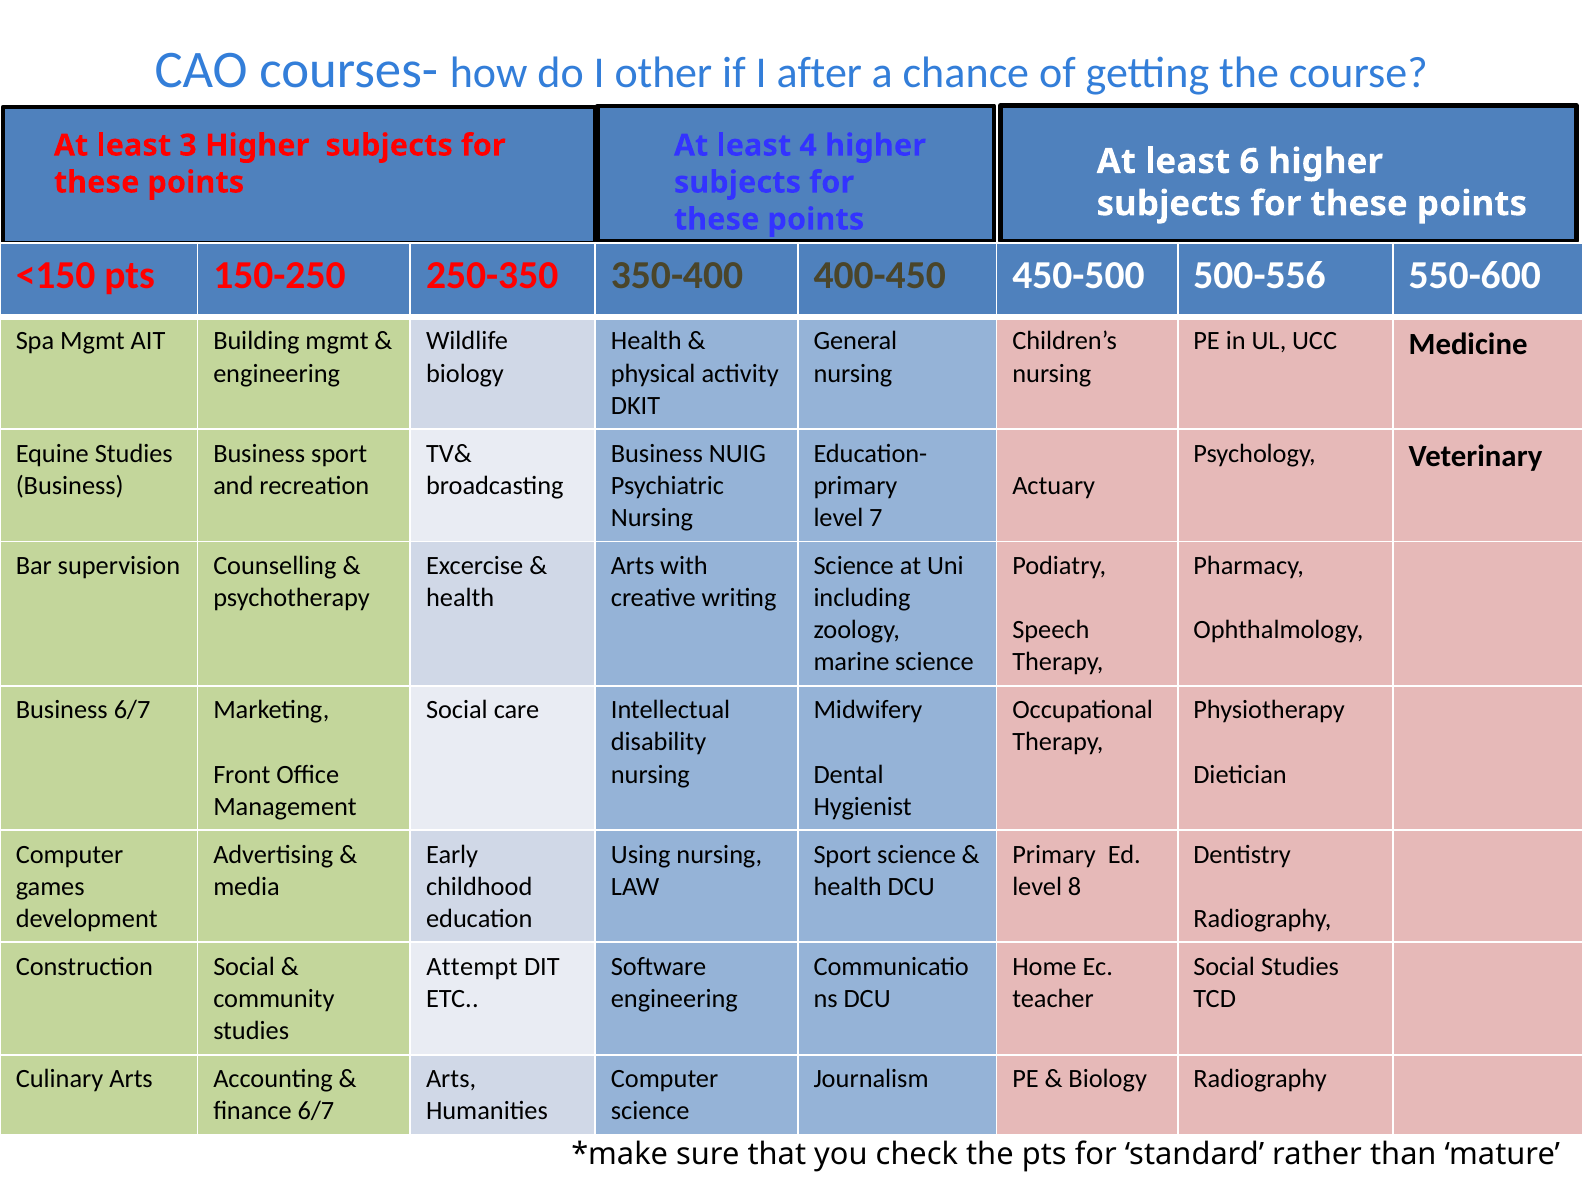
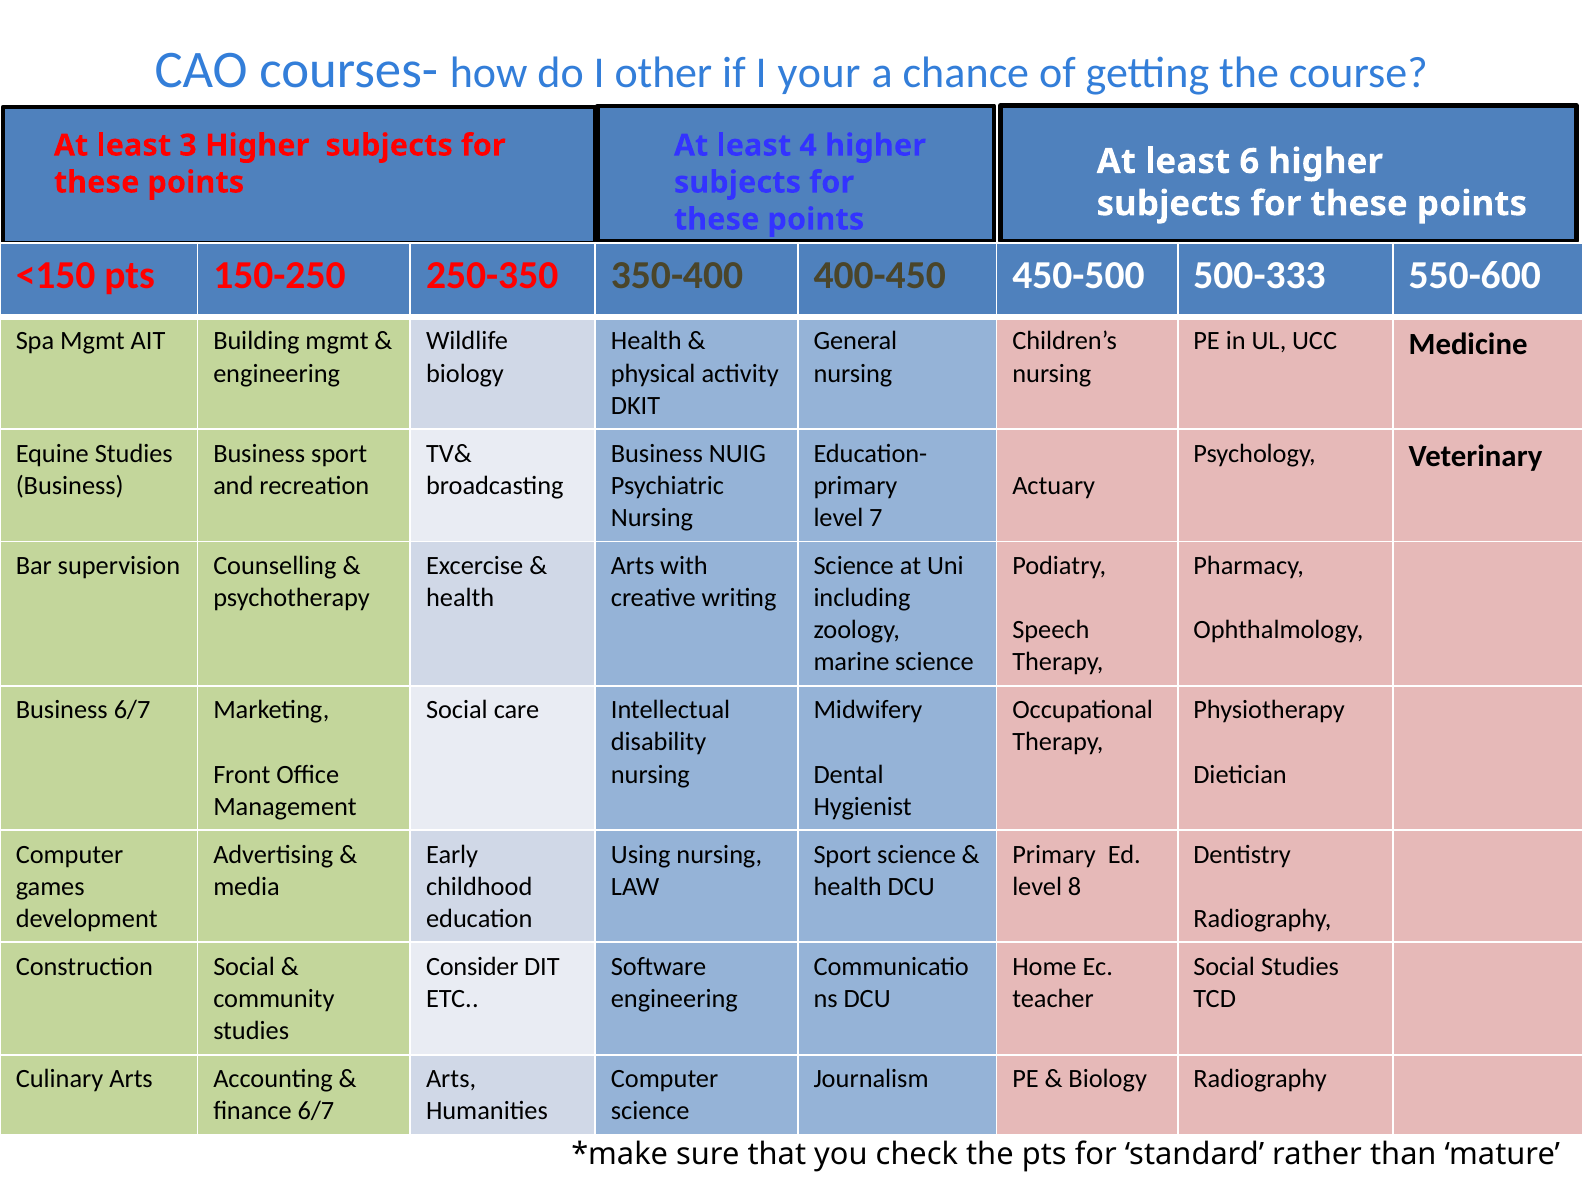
after: after -> your (819, 73)
500-556: 500-556 -> 500-333 (1260, 275)
Attempt: Attempt -> Consider (472, 967)
